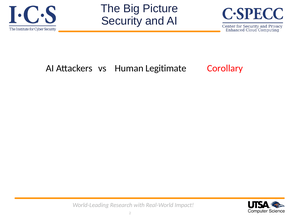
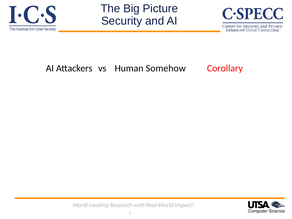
Legitimate: Legitimate -> Somehow (166, 68)
